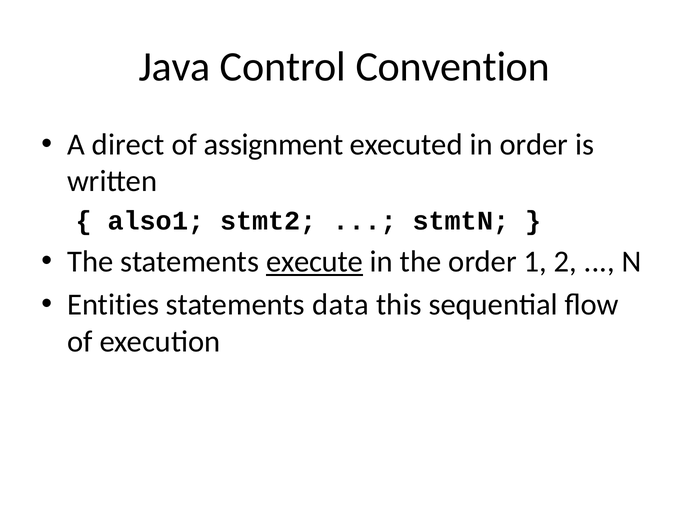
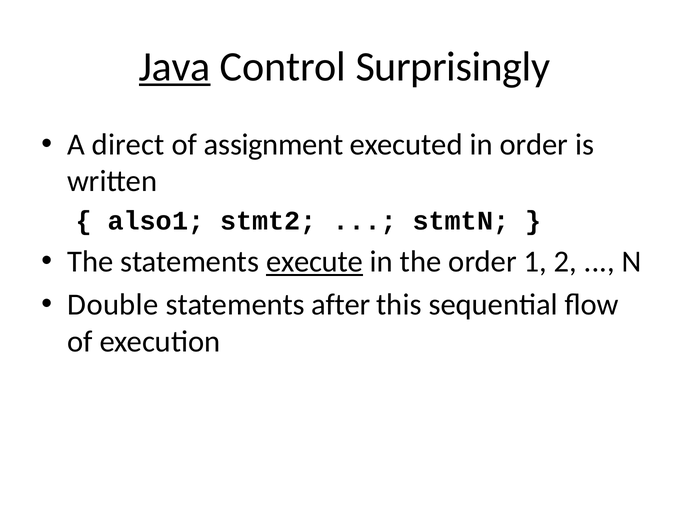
Java underline: none -> present (175, 67)
Convention: Convention -> Surprisingly (453, 67)
Entities: Entities -> Double (113, 305)
data: data -> after (341, 305)
